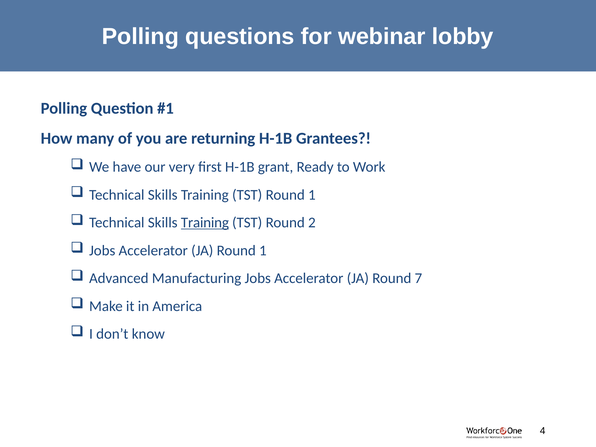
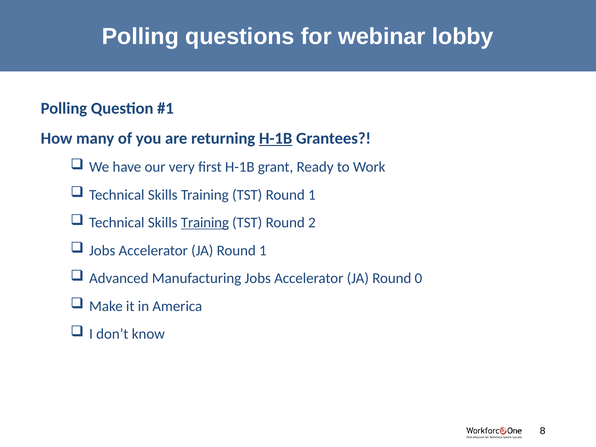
H-1B underline: none -> present (276, 138)
7: 7 -> 0 (418, 278)
4: 4 -> 8 (543, 431)
